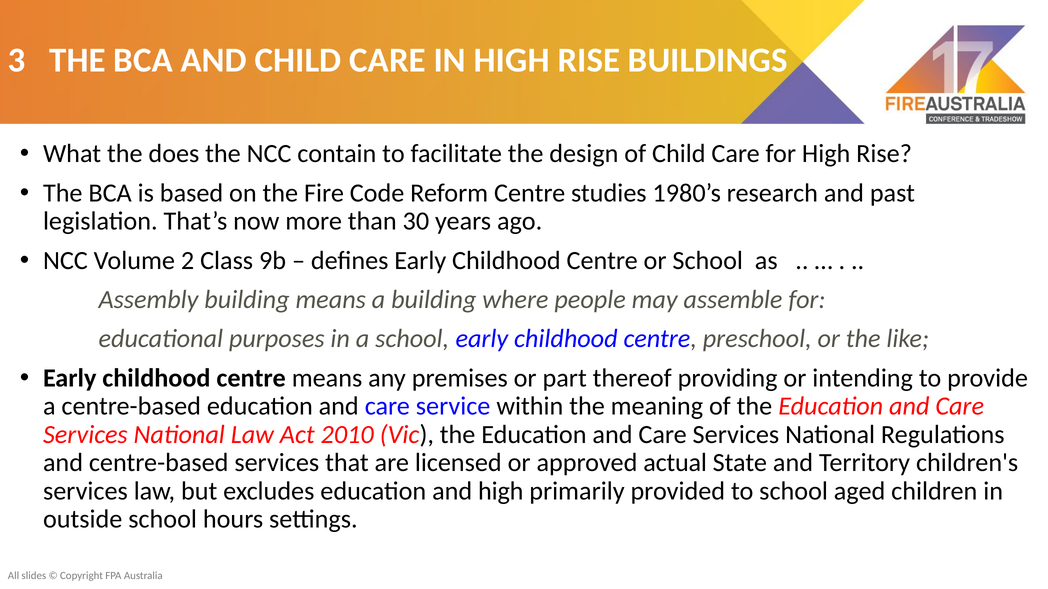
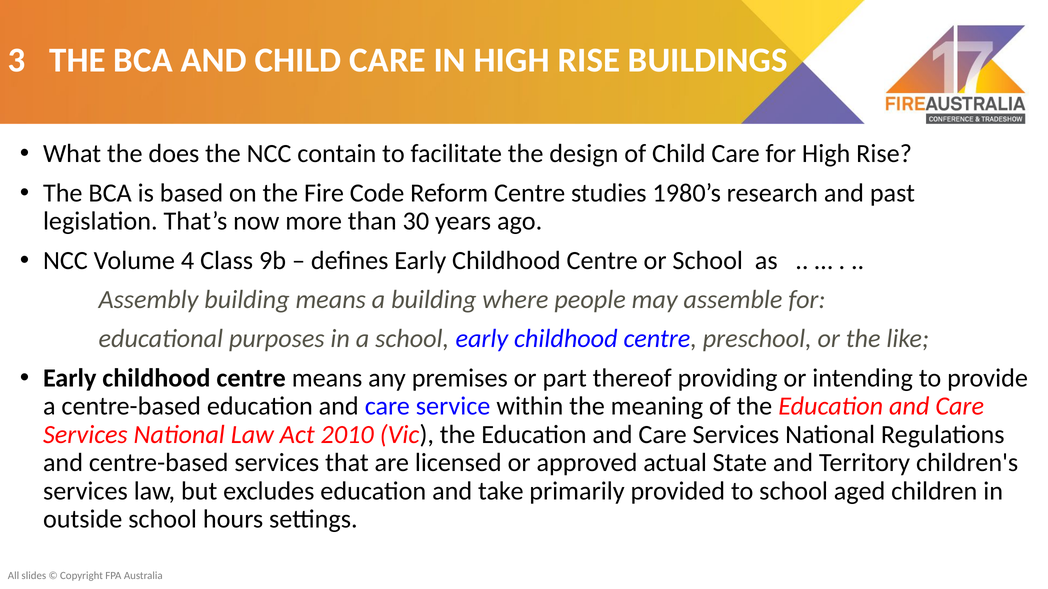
2: 2 -> 4 (188, 261)
and high: high -> take (501, 491)
